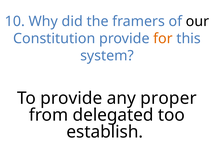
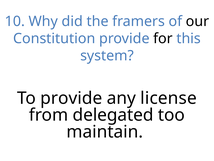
for colour: orange -> black (163, 38)
proper: proper -> license (169, 98)
establish: establish -> maintain (105, 131)
